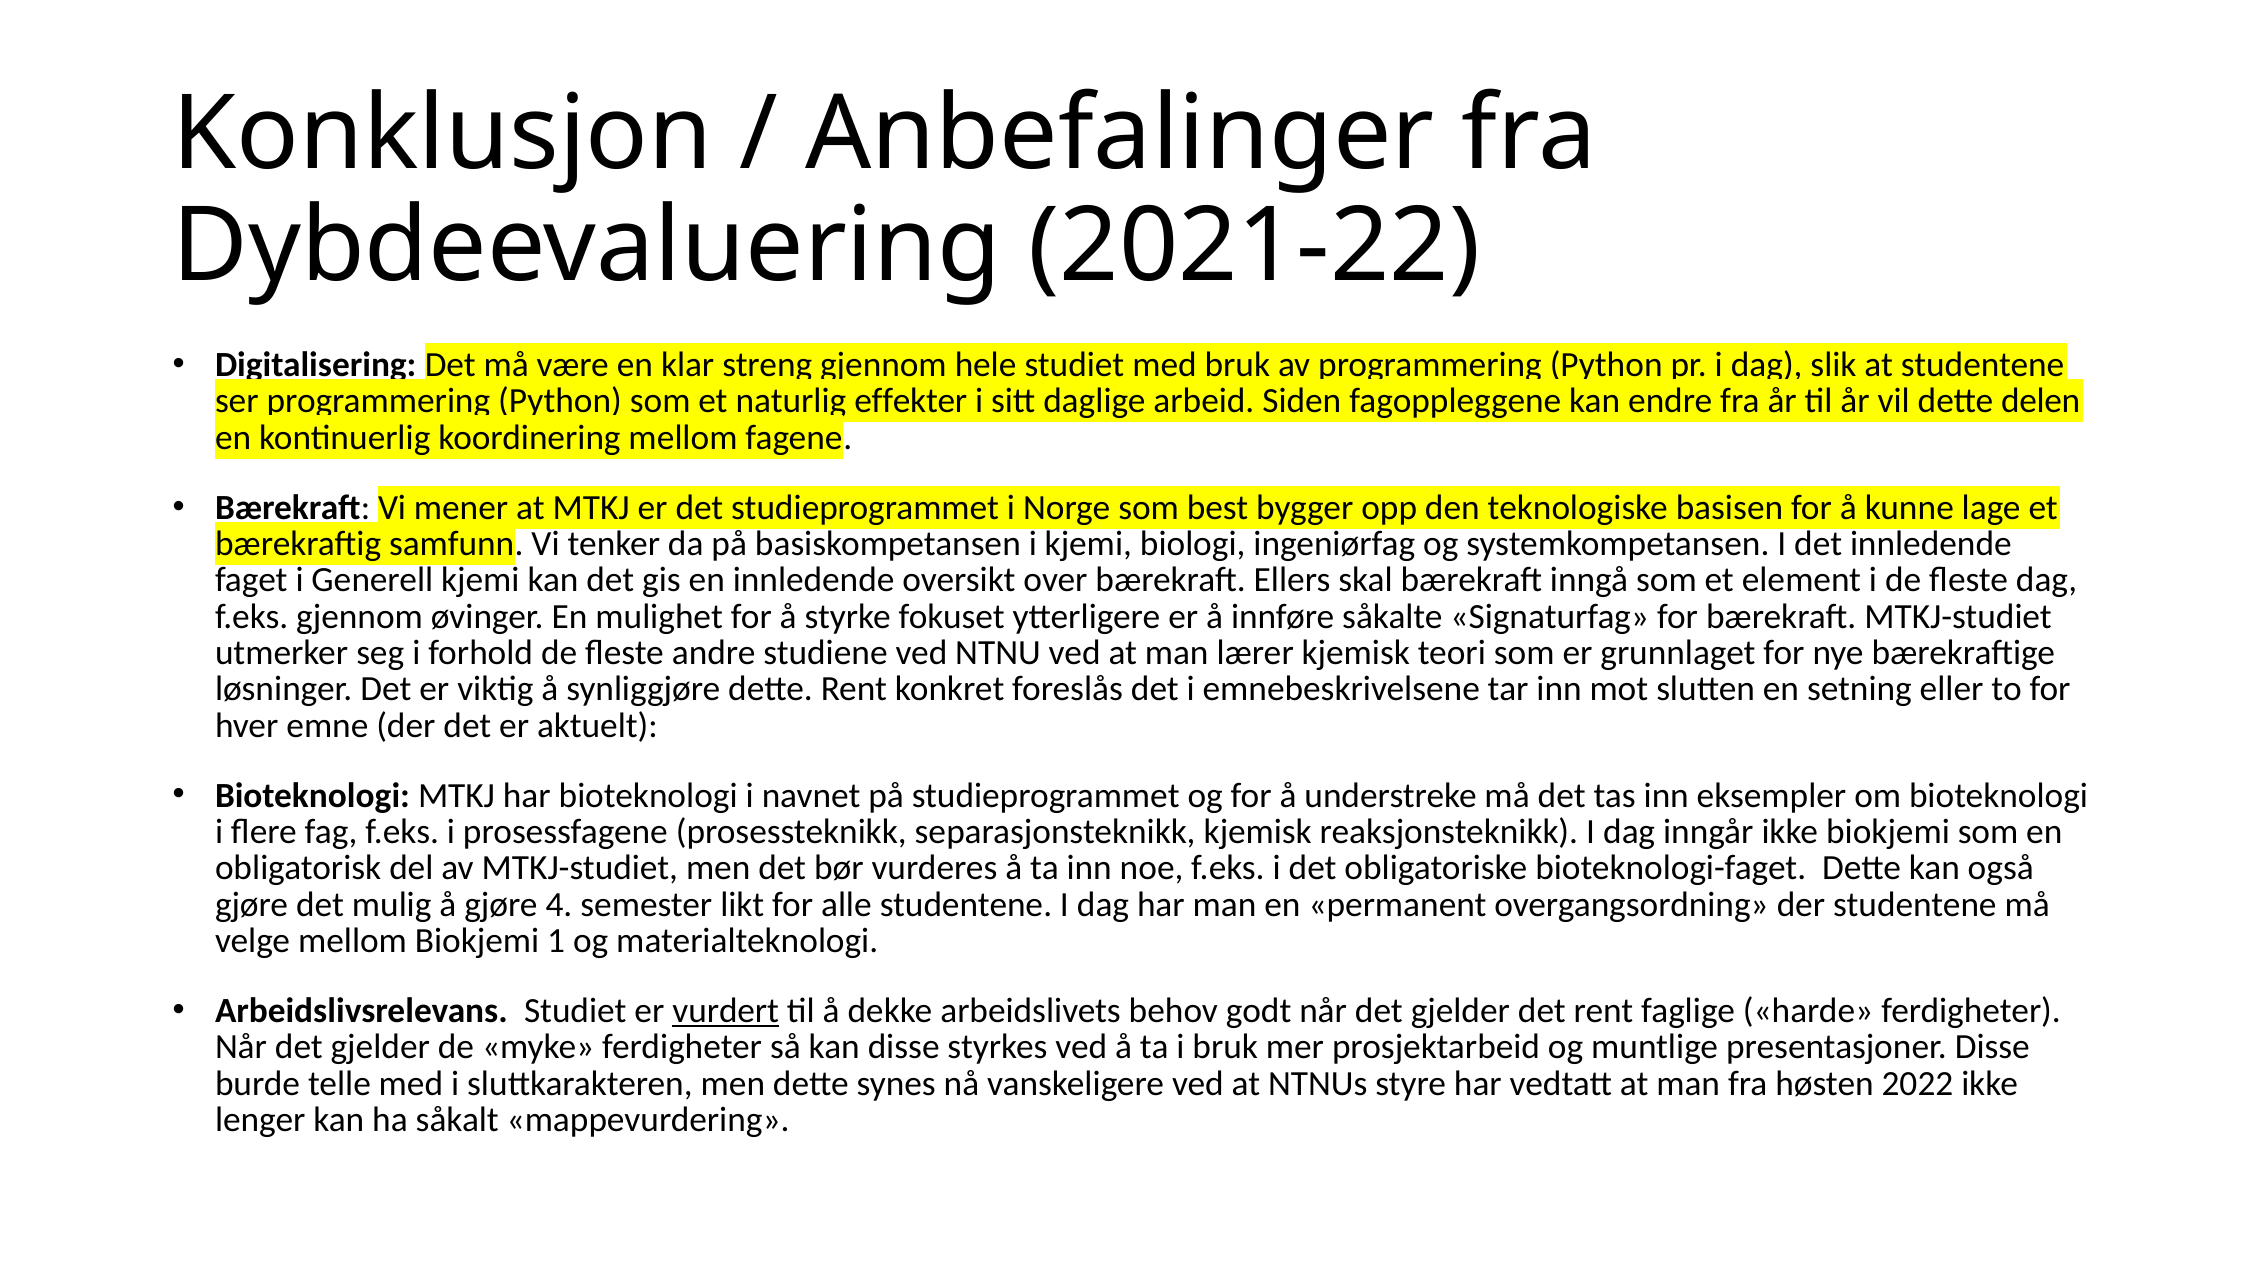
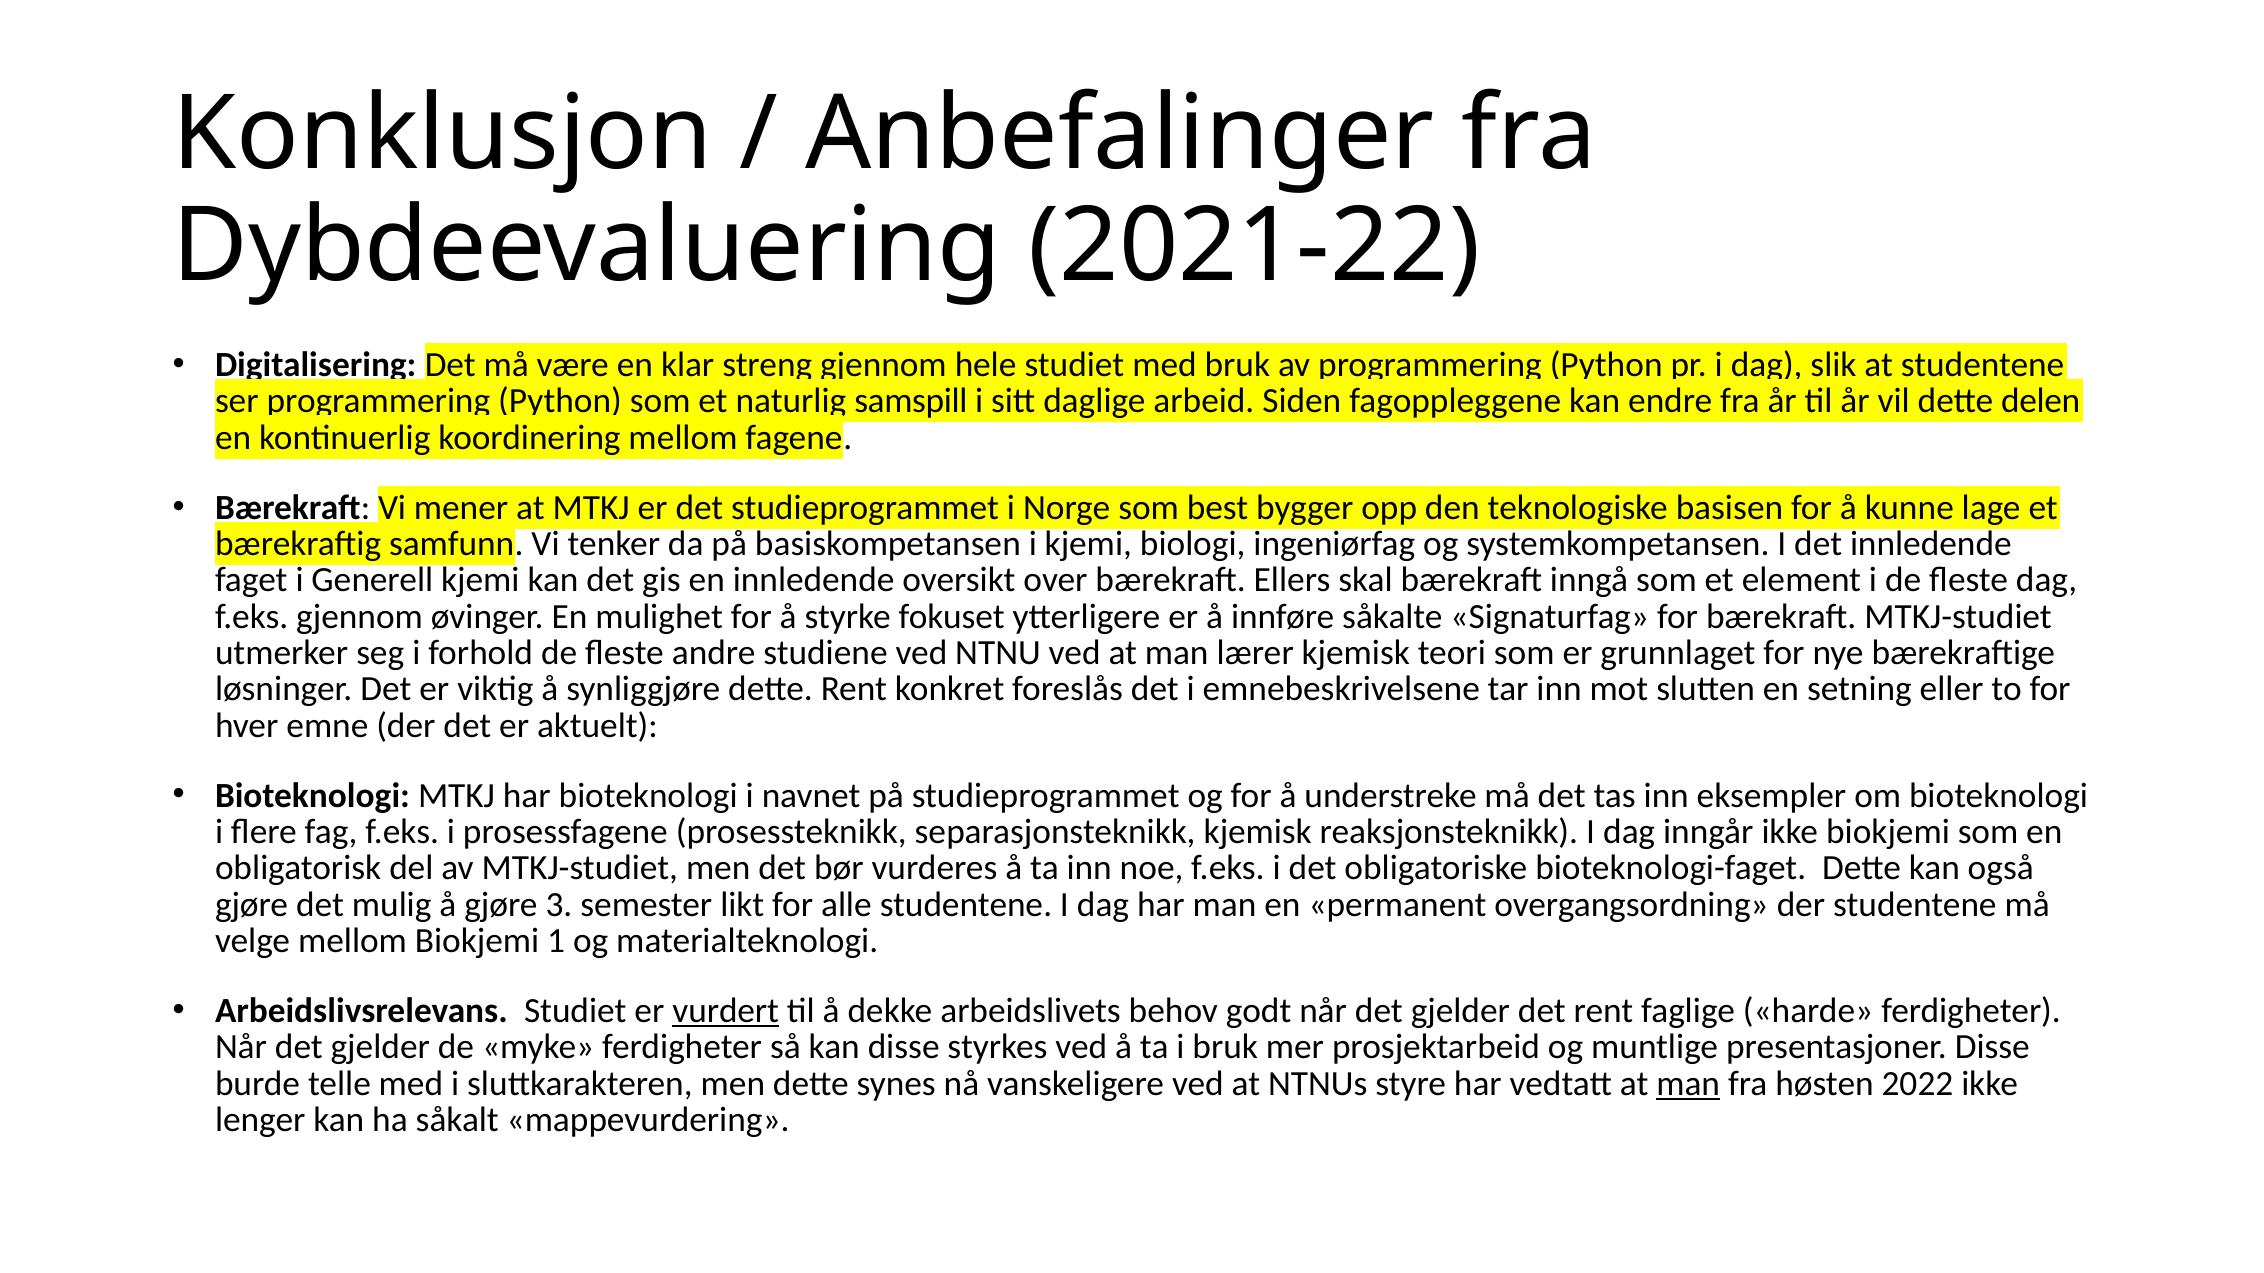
effekter: effekter -> samspill (911, 401)
4: 4 -> 3 (559, 905)
man underline: none -> present (1688, 1084)
